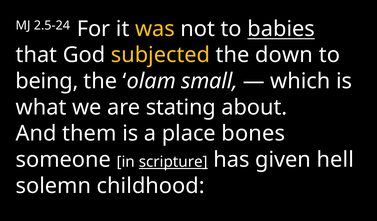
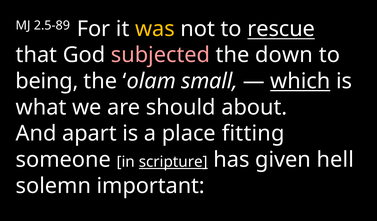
2.5-24: 2.5-24 -> 2.5-89 (52, 25)
babies: babies -> rescue (281, 29)
subjected colour: yellow -> pink (160, 55)
which underline: none -> present (300, 81)
stating: stating -> should (181, 107)
them: them -> apart (89, 133)
bones: bones -> fitting (253, 133)
childhood: childhood -> important (151, 186)
